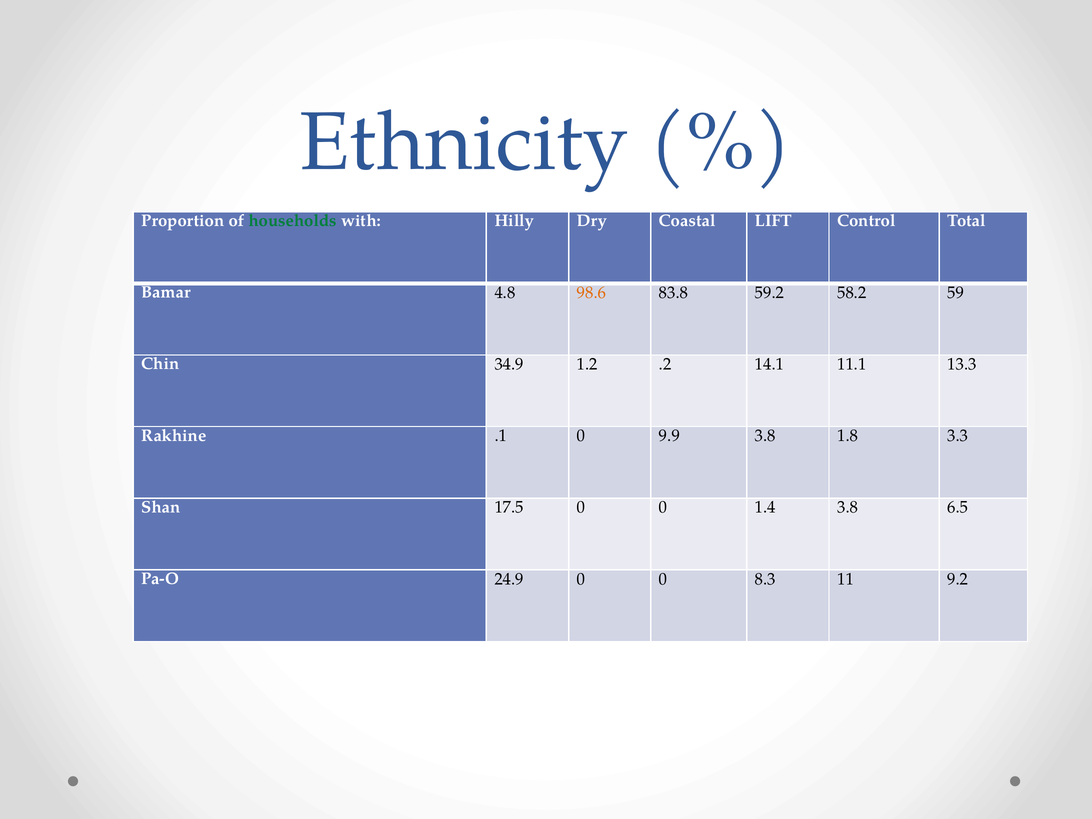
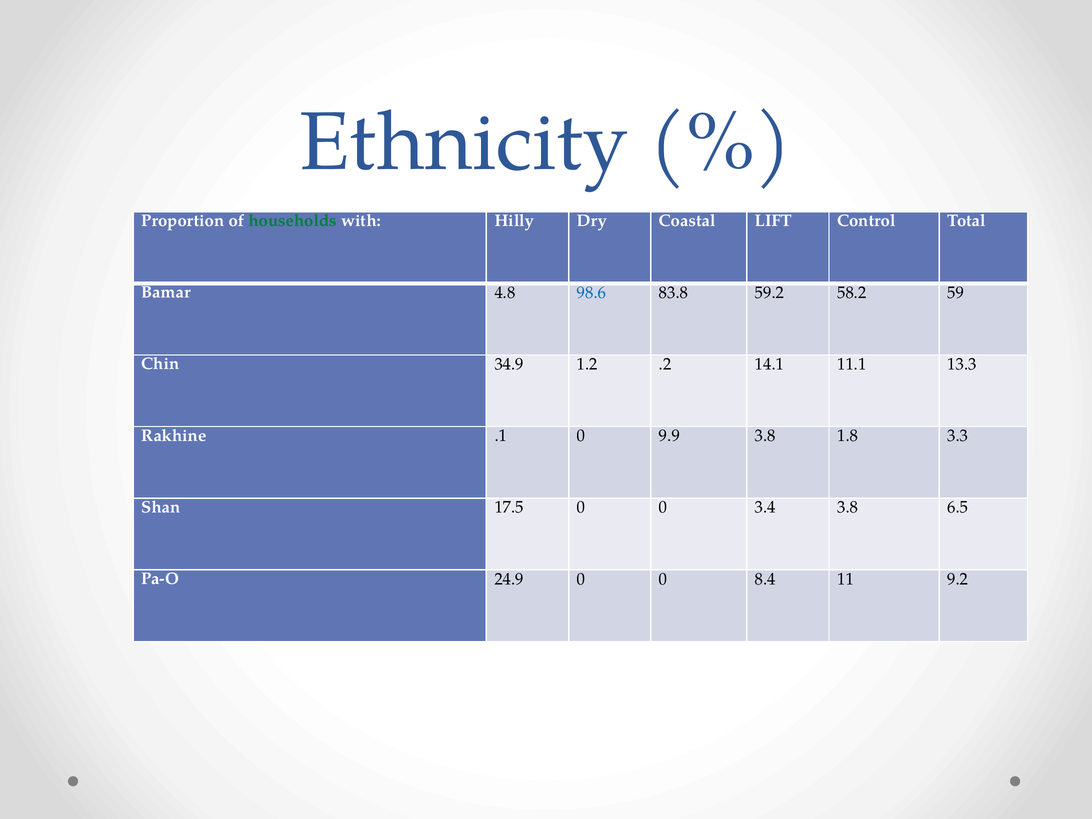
98.6 colour: orange -> blue (591, 293)
1.4: 1.4 -> 3.4 (765, 507)
8.3: 8.3 -> 8.4 (765, 579)
